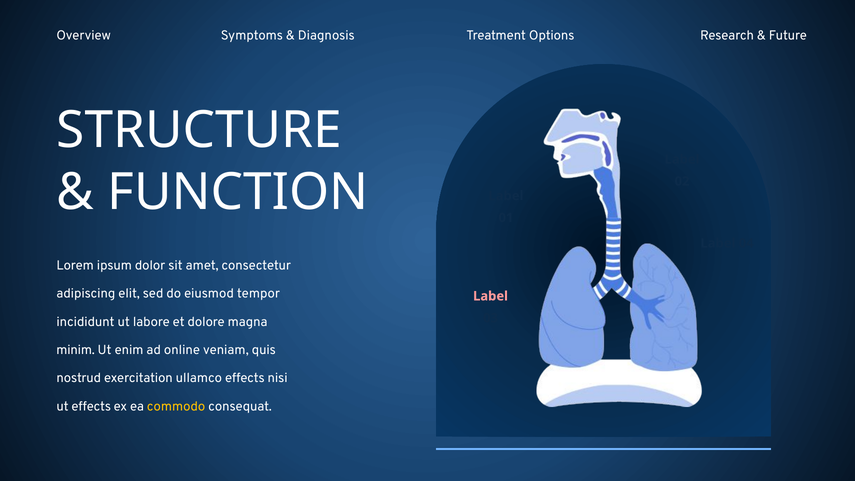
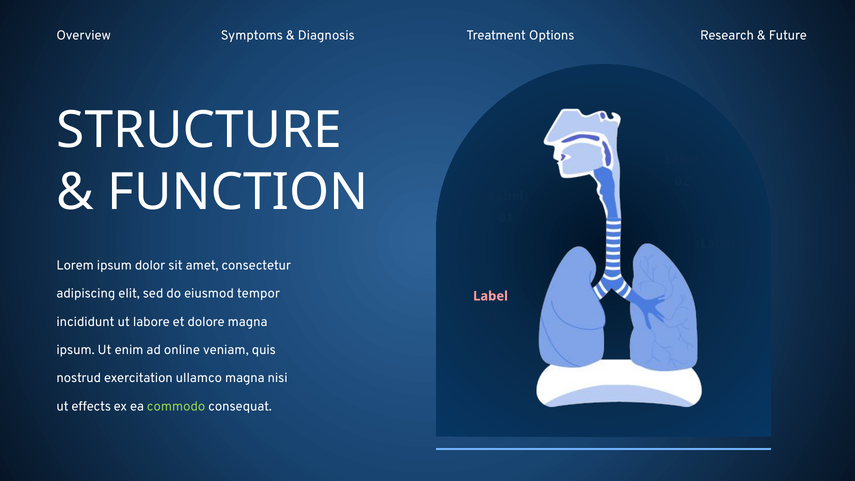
minim: minim -> ipsum (75, 350)
ullamco effects: effects -> magna (245, 378)
commodo colour: yellow -> light green (176, 406)
